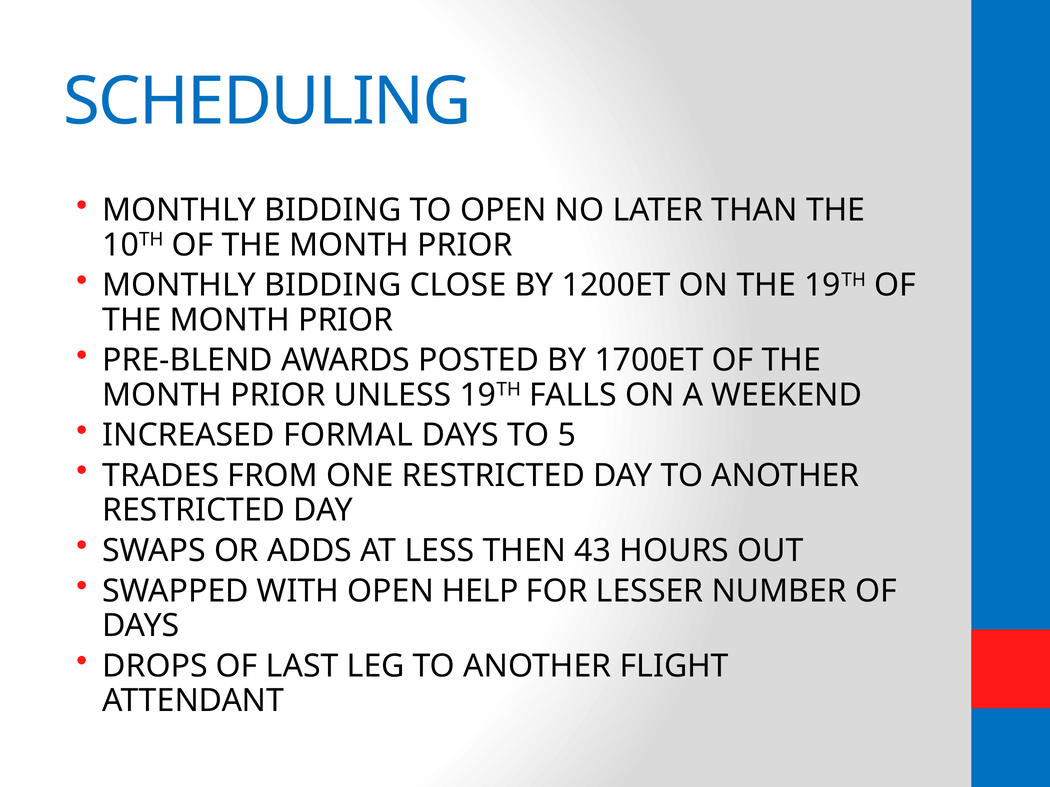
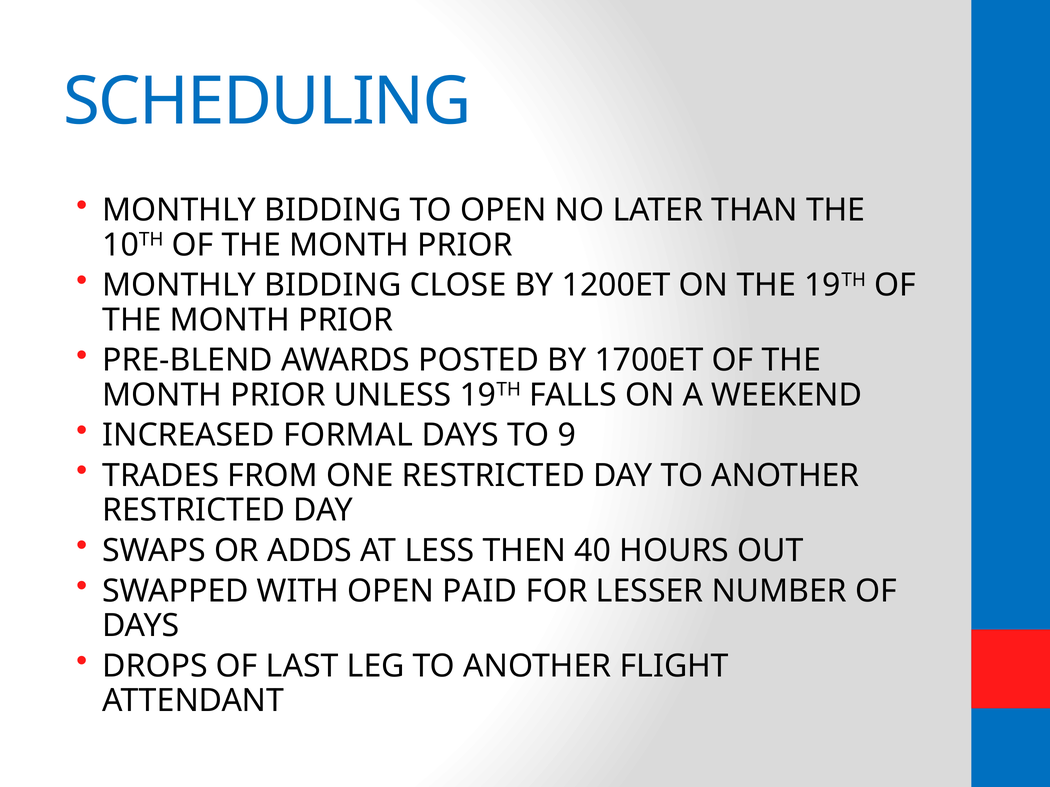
5: 5 -> 9 (567, 436)
43: 43 -> 40 (593, 551)
HELP: HELP -> PAID (480, 591)
